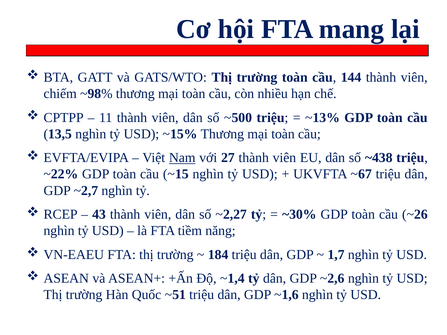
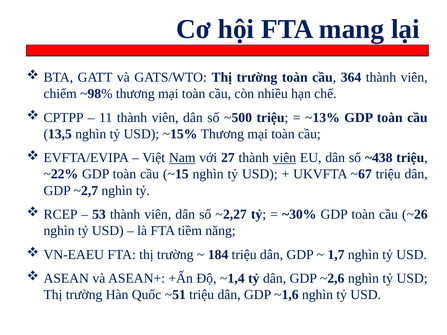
144: 144 -> 364 (351, 77)
viên underline: none -> present (284, 158)
43: 43 -> 53 (99, 215)
